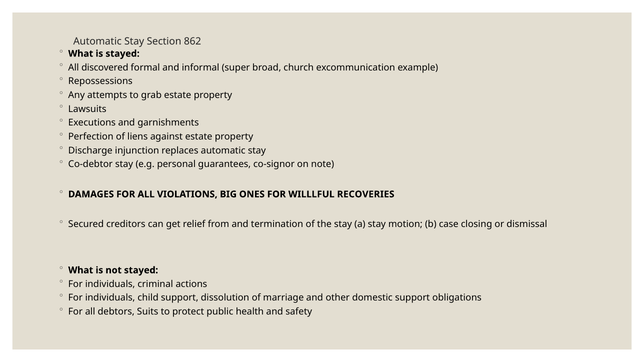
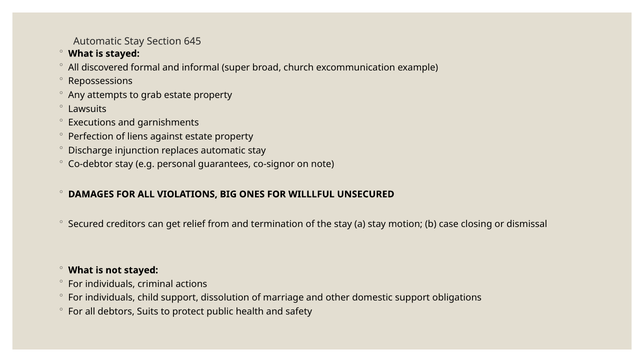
862: 862 -> 645 (193, 42)
RECOVERIES: RECOVERIES -> UNSECURED (366, 194)
